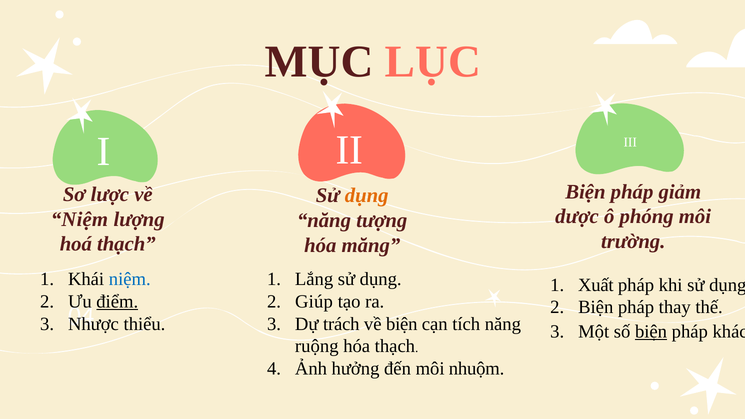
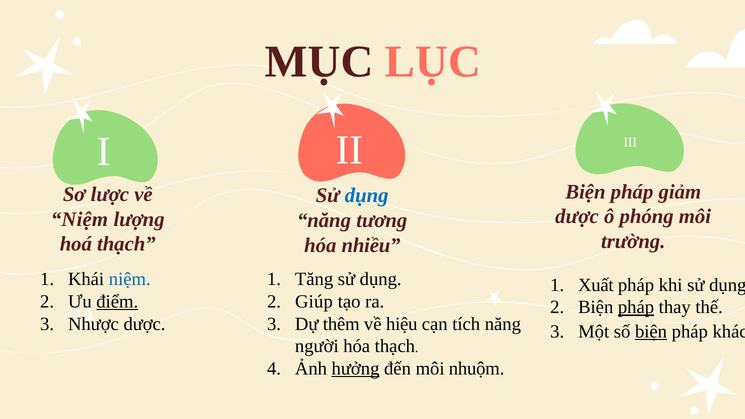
dụng colour: orange -> blue (367, 196)
tượng: tượng -> tương (382, 220)
măng: măng -> nhiều (371, 245)
Lắng: Lắng -> Tăng (314, 279)
pháp underline: none -> present (636, 307)
thiểu: thiểu -> dược (145, 324)
trách: trách -> thêm (341, 324)
về biện: biện -> hiệu (402, 324)
ruộng: ruộng -> người (317, 346)
hưởng underline: none -> present (356, 369)
